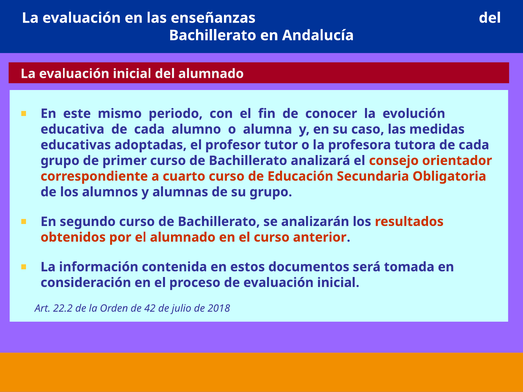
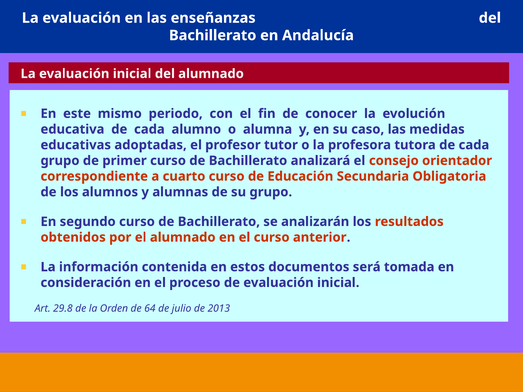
22.2: 22.2 -> 29.8 (63, 309)
42: 42 -> 64 (150, 309)
2018: 2018 -> 2013 (219, 309)
